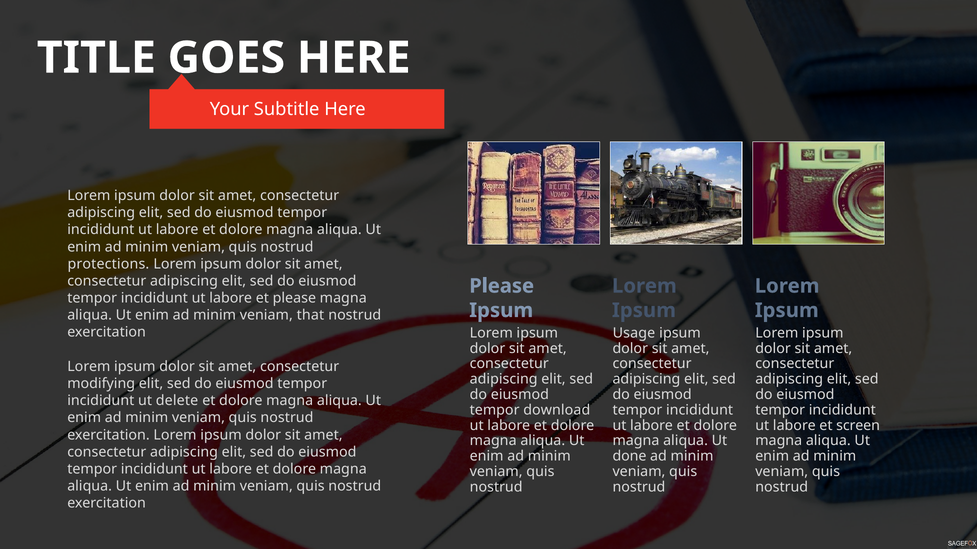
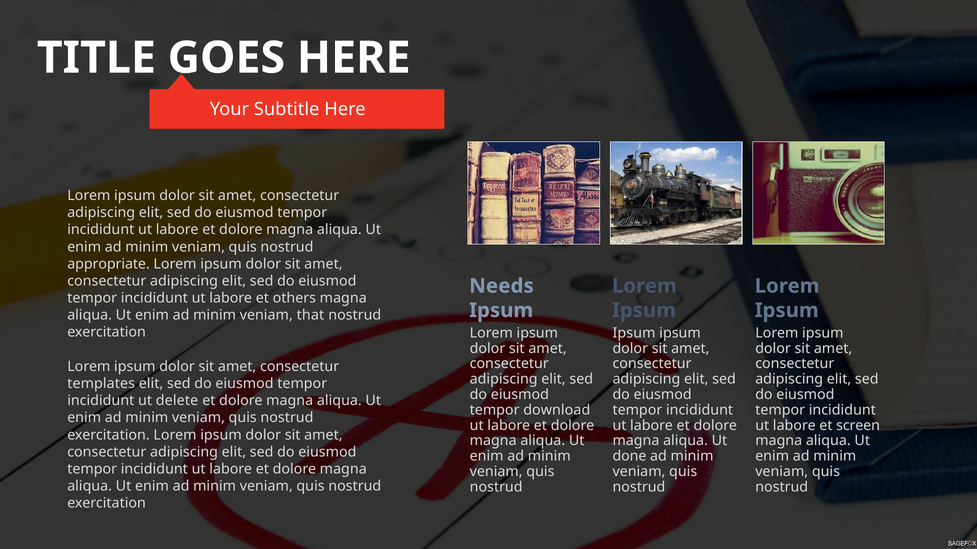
protections: protections -> appropriate (109, 264)
Please: Please -> Needs (502, 286)
et please: please -> others (294, 298)
Usage: Usage -> Ipsum (634, 333)
modifying: modifying -> templates (101, 384)
